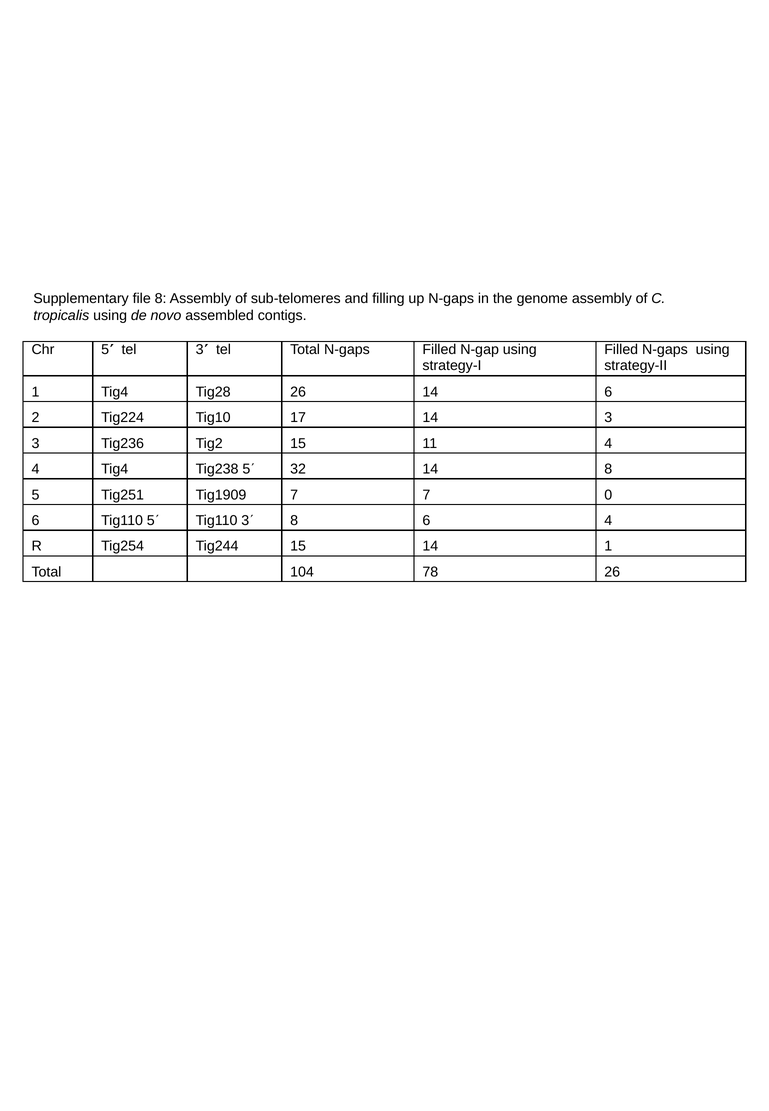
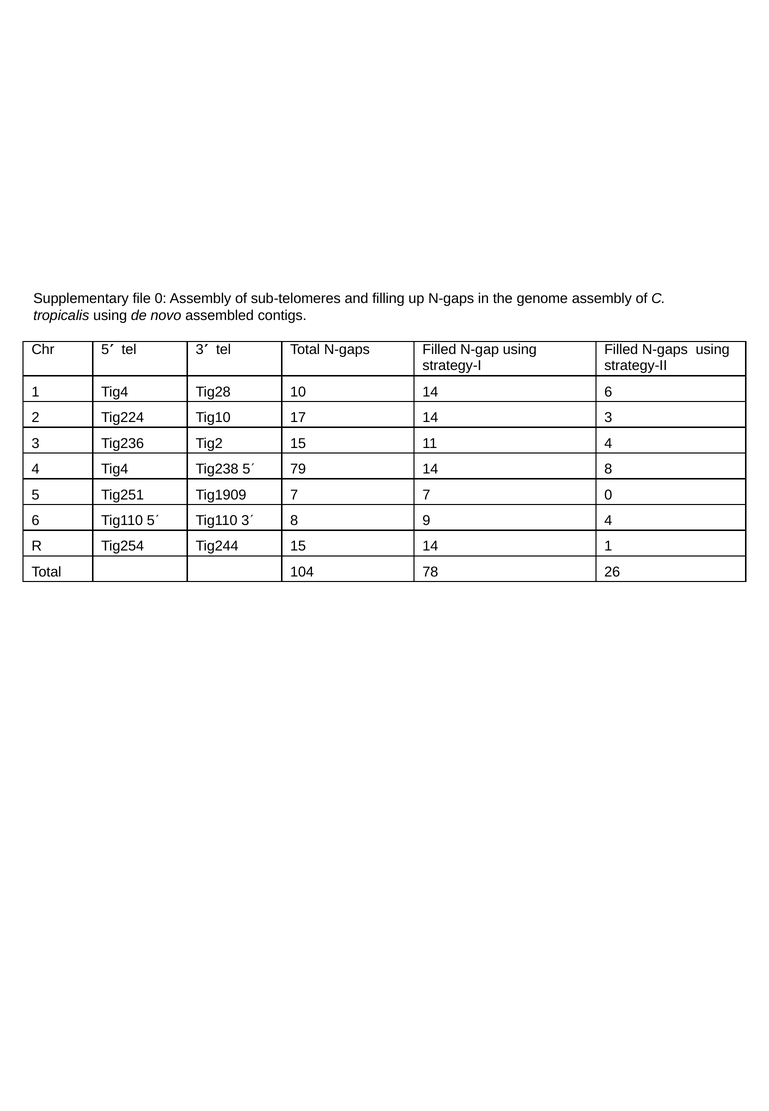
file 8: 8 -> 0 (161, 299)
Tig28 26: 26 -> 10 (298, 392)
32: 32 -> 79 (298, 469)
8 6: 6 -> 9 (426, 520)
